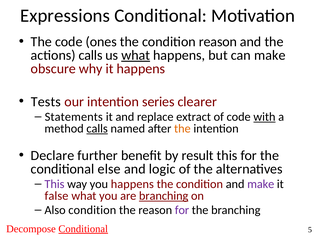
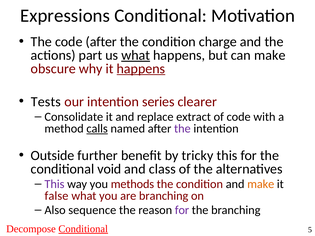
code ones: ones -> after (101, 42)
condition reason: reason -> charge (218, 42)
actions calls: calls -> part (90, 55)
happens underline: none -> present (141, 69)
Statements: Statements -> Consolidate (74, 117)
with underline: present -> none (264, 117)
the colour: orange -> purple (182, 129)
Declare: Declare -> Outside (53, 156)
result: result -> tricky (198, 156)
else: else -> void (109, 169)
logic: logic -> class (162, 169)
you happens: happens -> methods (132, 184)
make colour: purple -> orange (261, 184)
branching underline: present -> none (164, 196)
Also condition: condition -> sequence (92, 210)
